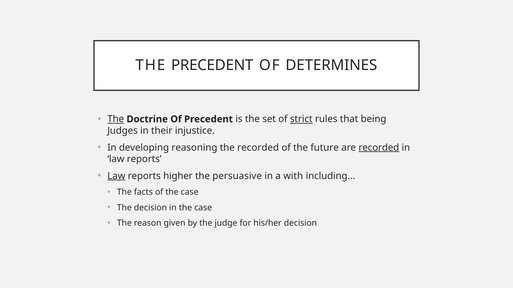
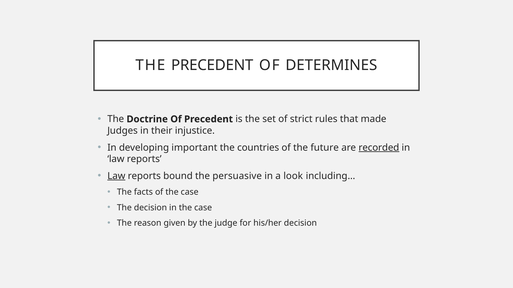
The underline: present -> none (116, 119)
strict underline: present -> none (301, 119)
being: being -> made (374, 119)
reasoning: reasoning -> important (194, 148)
the recorded: recorded -> countries (258, 148)
higher: higher -> bound (178, 176)
with: with -> look (293, 176)
